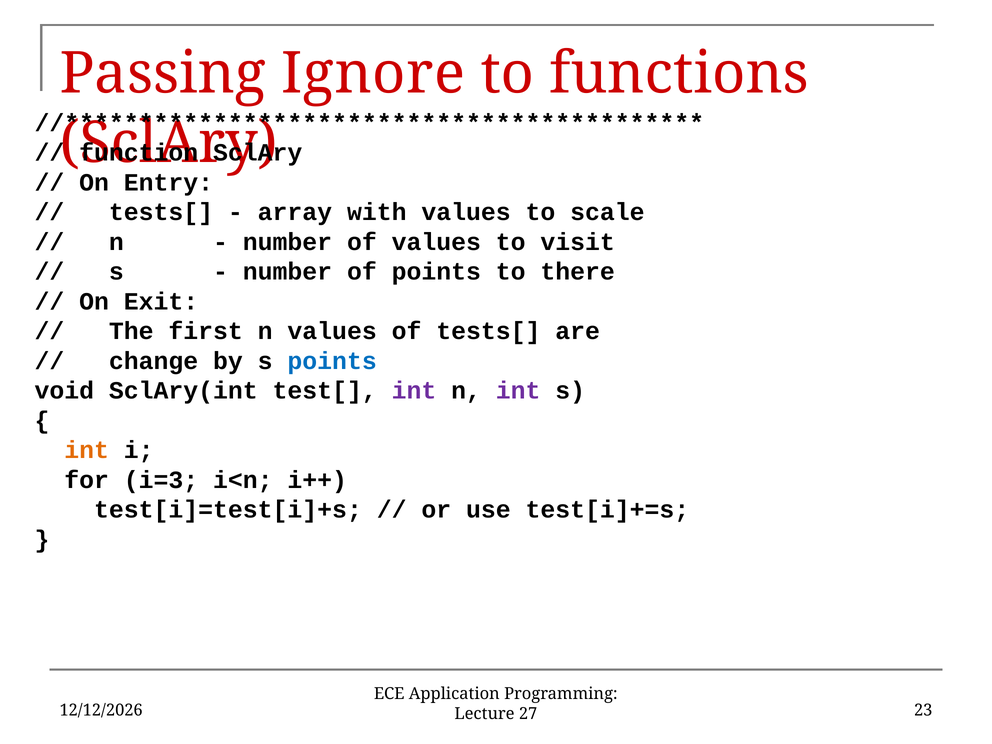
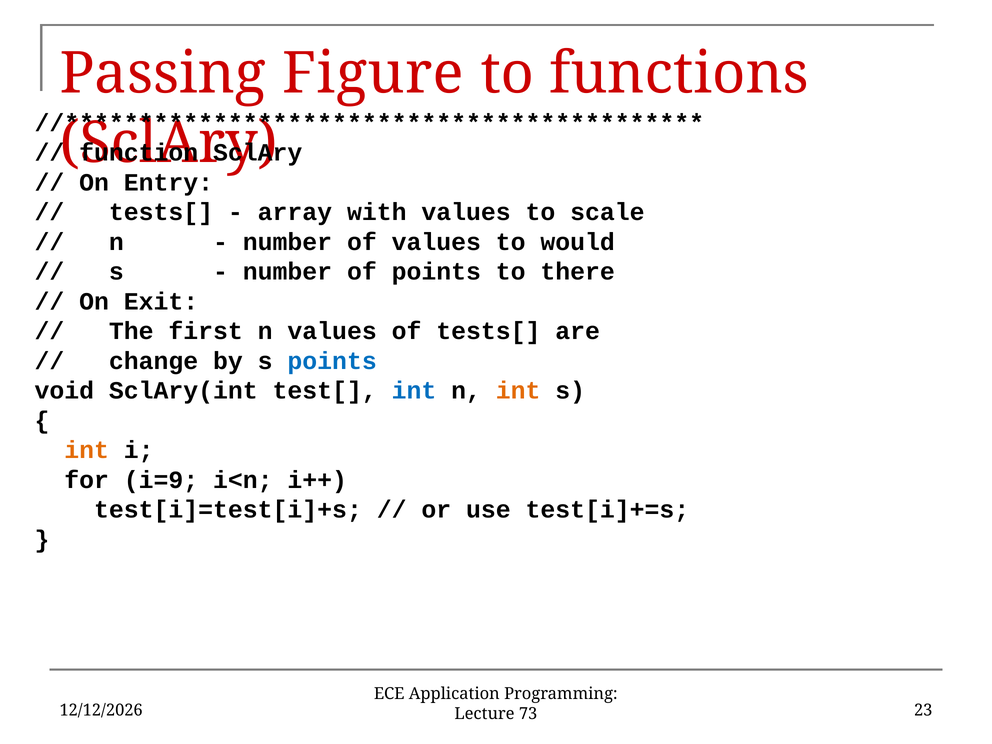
Ignore: Ignore -> Figure (373, 74)
visit: visit -> would (578, 242)
int colour: purple -> blue (414, 391)
int colour: purple -> orange (518, 391)
i=3: i=3 -> i=9 (161, 480)
27: 27 -> 73 (528, 714)
